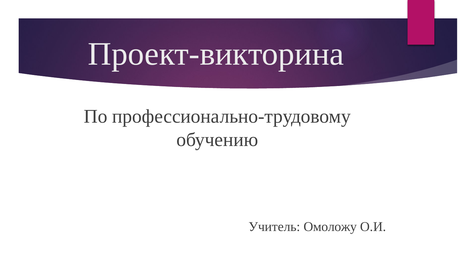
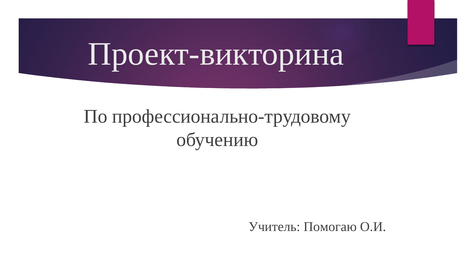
Омоложу: Омоложу -> Помогаю (330, 226)
